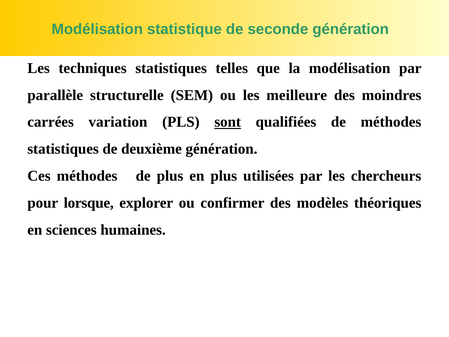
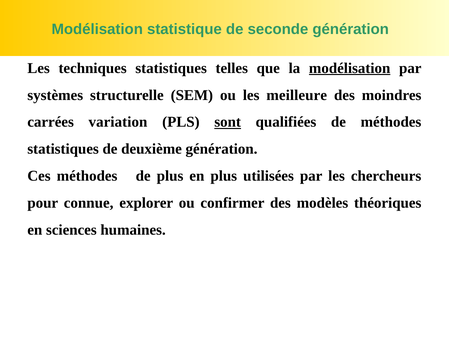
modélisation underline: none -> present (350, 68)
parallèle: parallèle -> systèmes (55, 95)
lorsque: lorsque -> connue (89, 203)
